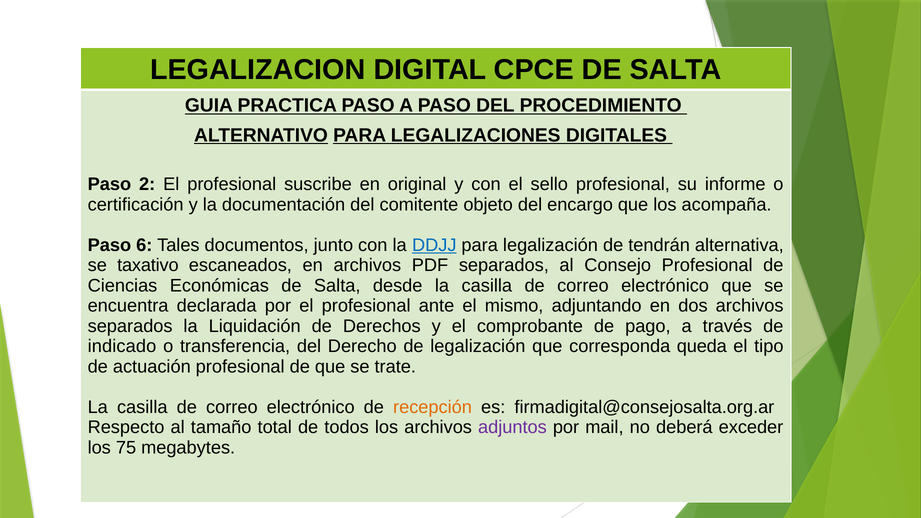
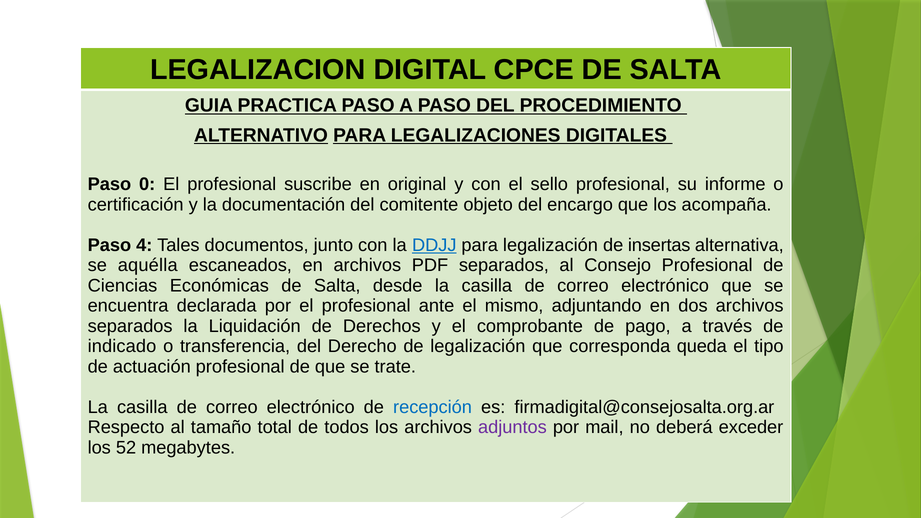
2: 2 -> 0 (147, 184)
6: 6 -> 4 (144, 245)
tendrán: tendrán -> insertas (659, 245)
taxativo: taxativo -> aquélla (148, 265)
recepción colour: orange -> blue (433, 407)
75: 75 -> 52 (126, 448)
